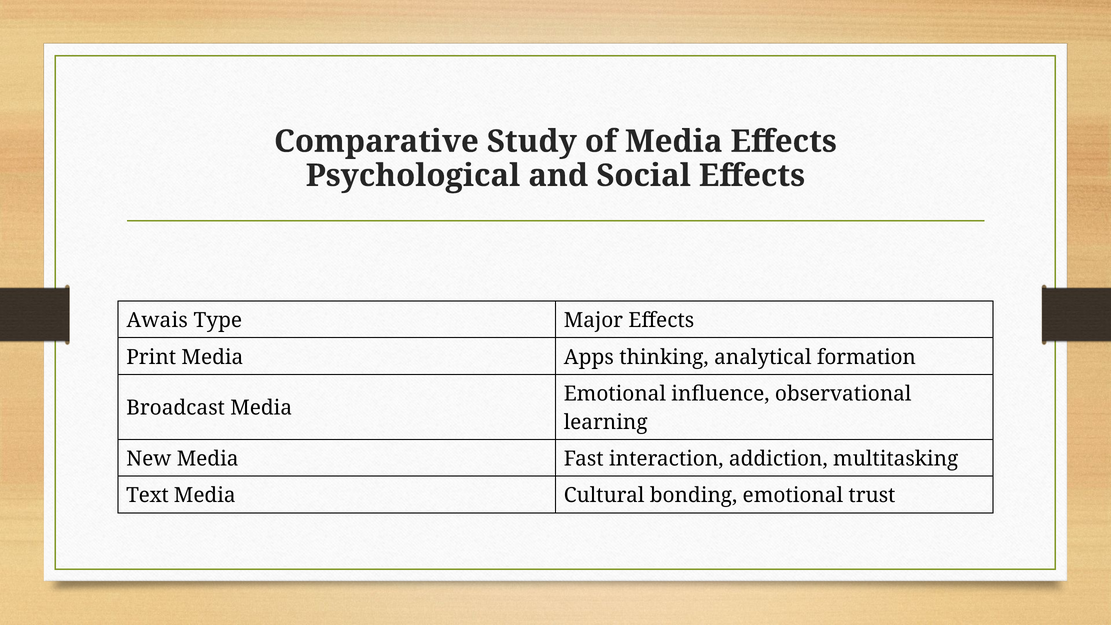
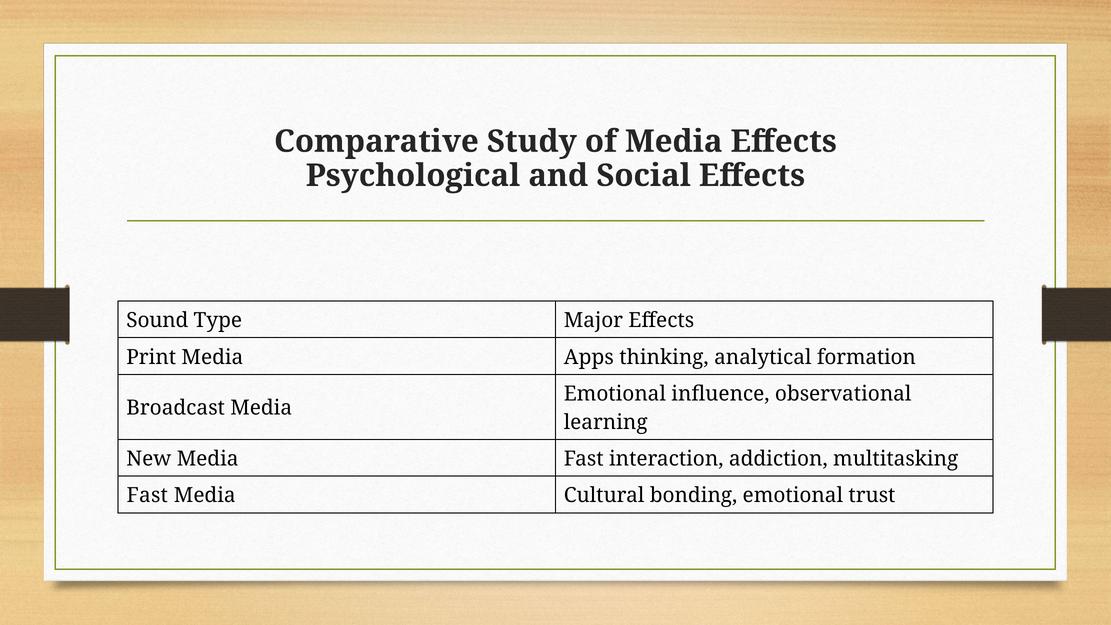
Awais: Awais -> Sound (157, 320)
Text: Text -> Fast (147, 496)
